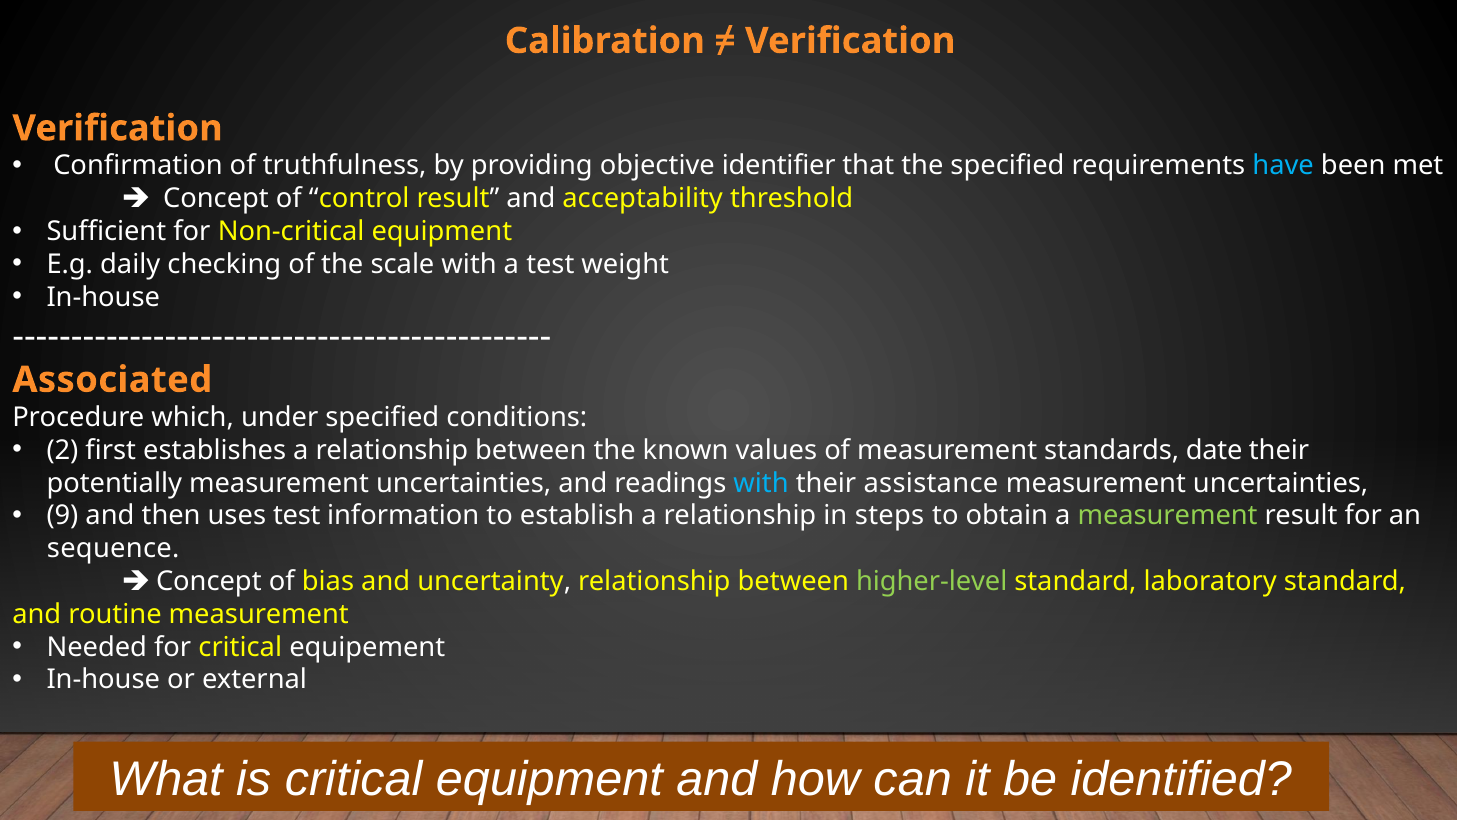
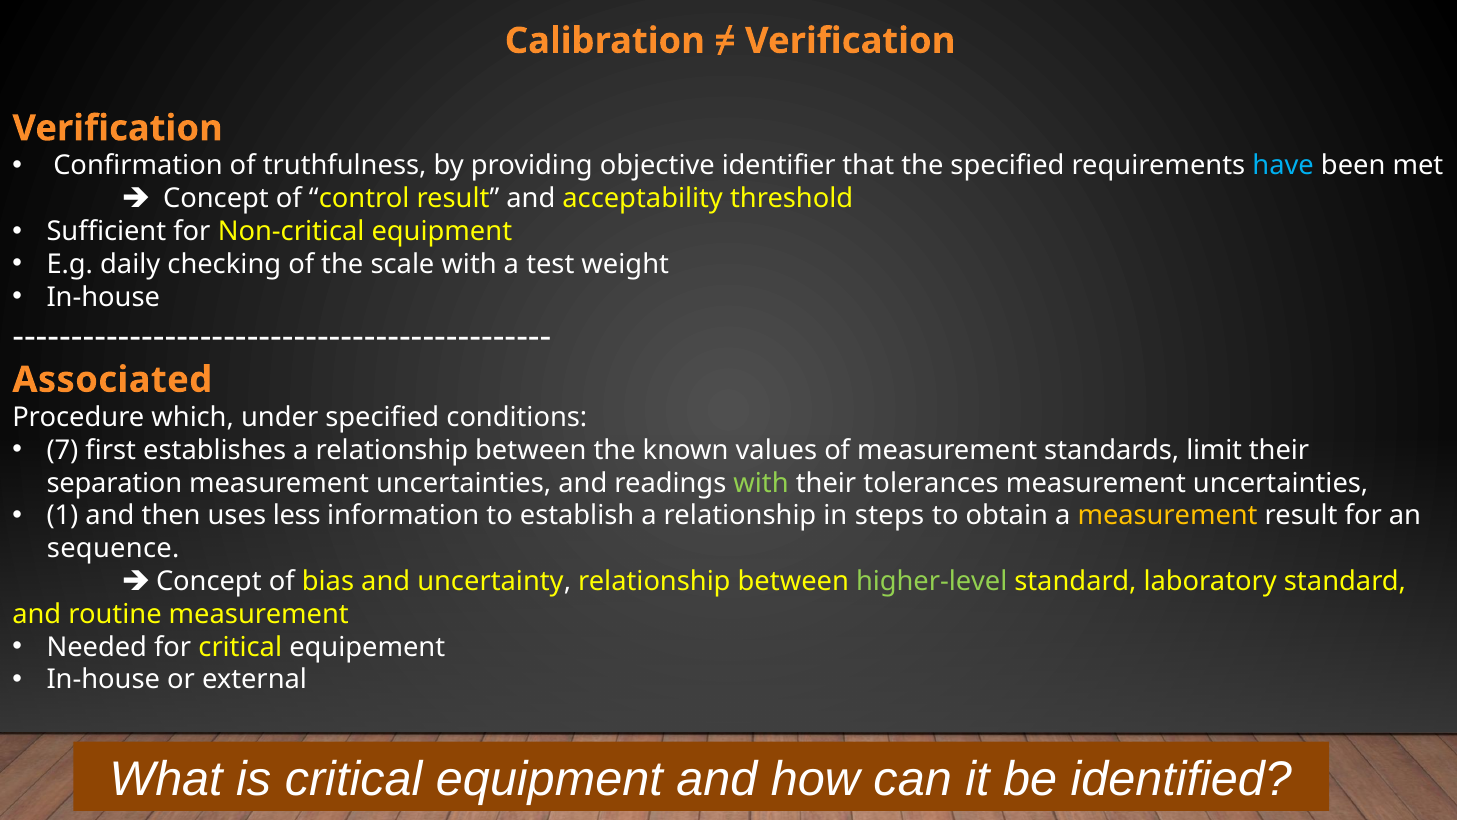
2: 2 -> 7 (62, 450)
date: date -> limit (1214, 450)
potentially: potentially -> separation (114, 483)
with colour: light blue -> light green (761, 483)
assistance: assistance -> tolerances (931, 483)
9: 9 -> 1 (62, 516)
uses test: test -> less (297, 516)
measurement colour: light green -> yellow (1168, 516)
